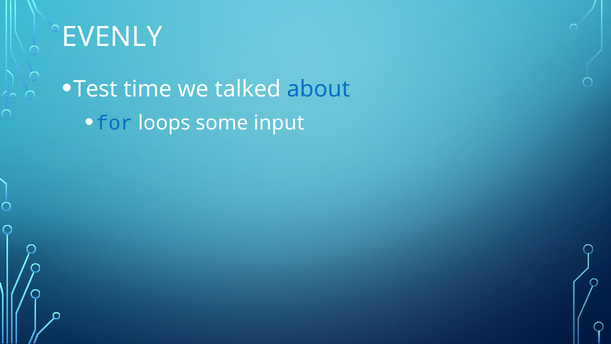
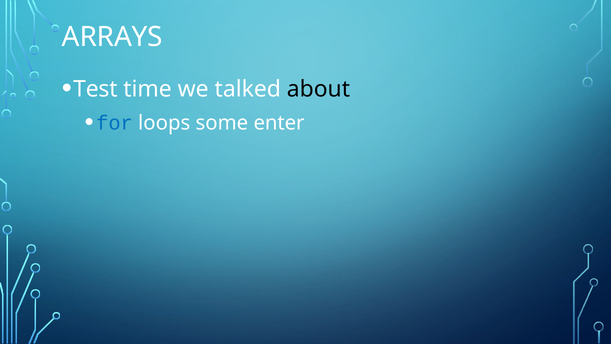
EVENLY: EVENLY -> ARRAYS (112, 37)
about colour: blue -> black (318, 89)
input: input -> enter (279, 123)
